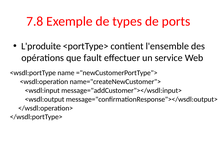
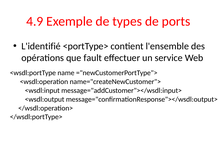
7.8: 7.8 -> 4.9 (35, 21)
L'produite: L'produite -> L'identifié (41, 46)
